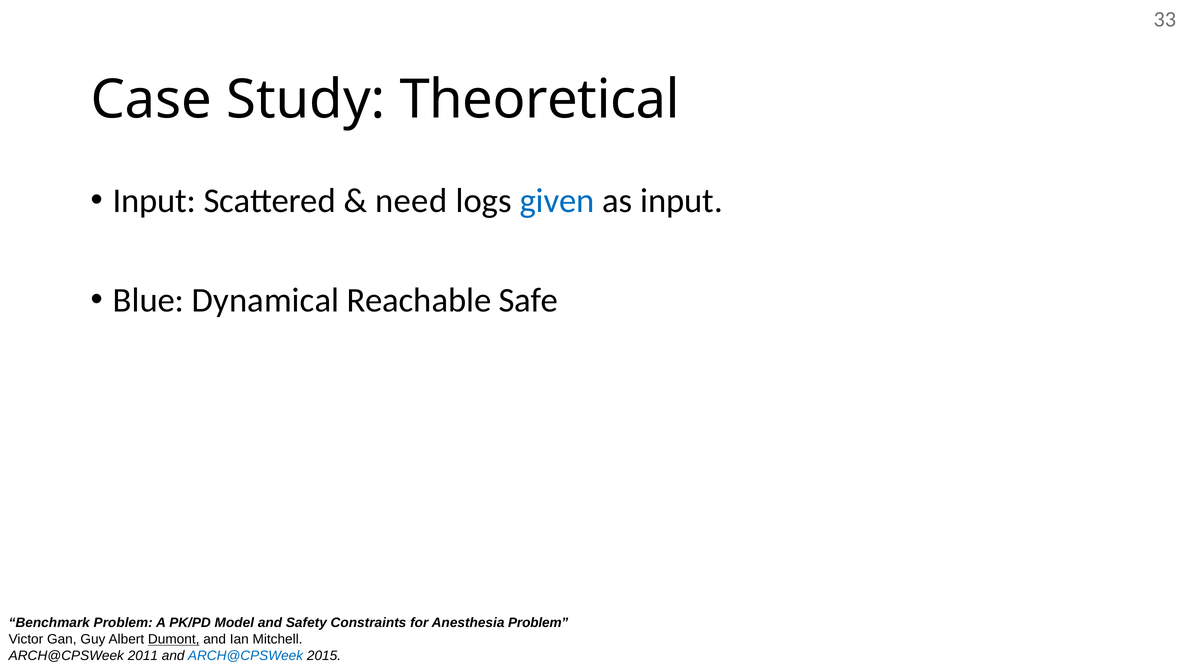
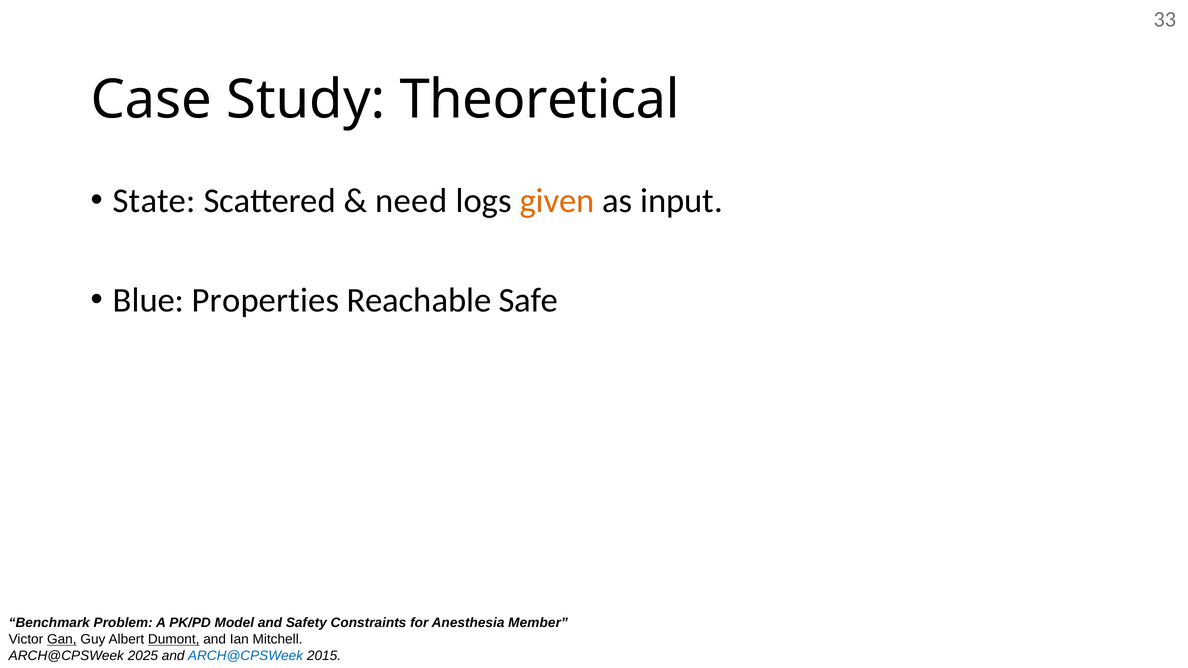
Input: Input -> State (154, 201)
given colour: blue -> orange (557, 201)
Dynamical: Dynamical -> Properties (265, 300)
Anesthesia Problem: Problem -> Member (538, 623)
Gan underline: none -> present (62, 640)
2011: 2011 -> 2025 (143, 656)
